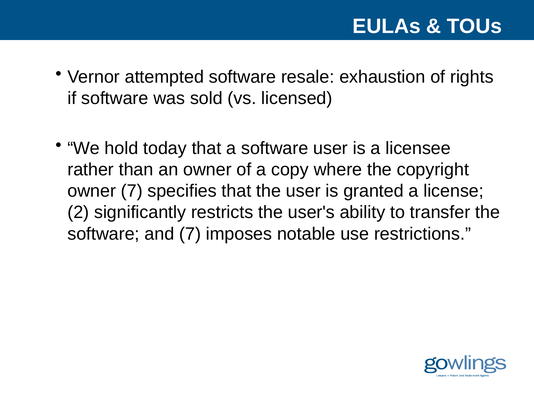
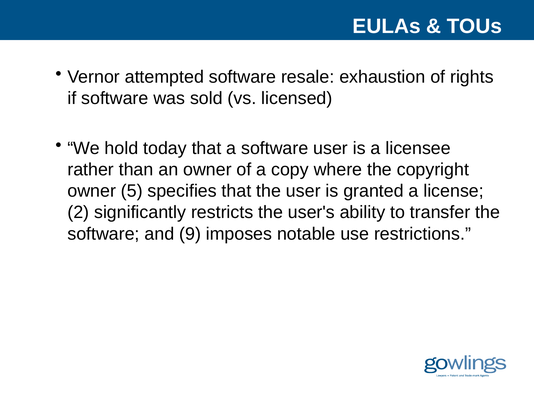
owner 7: 7 -> 5 (132, 191)
and 7: 7 -> 9 (190, 234)
